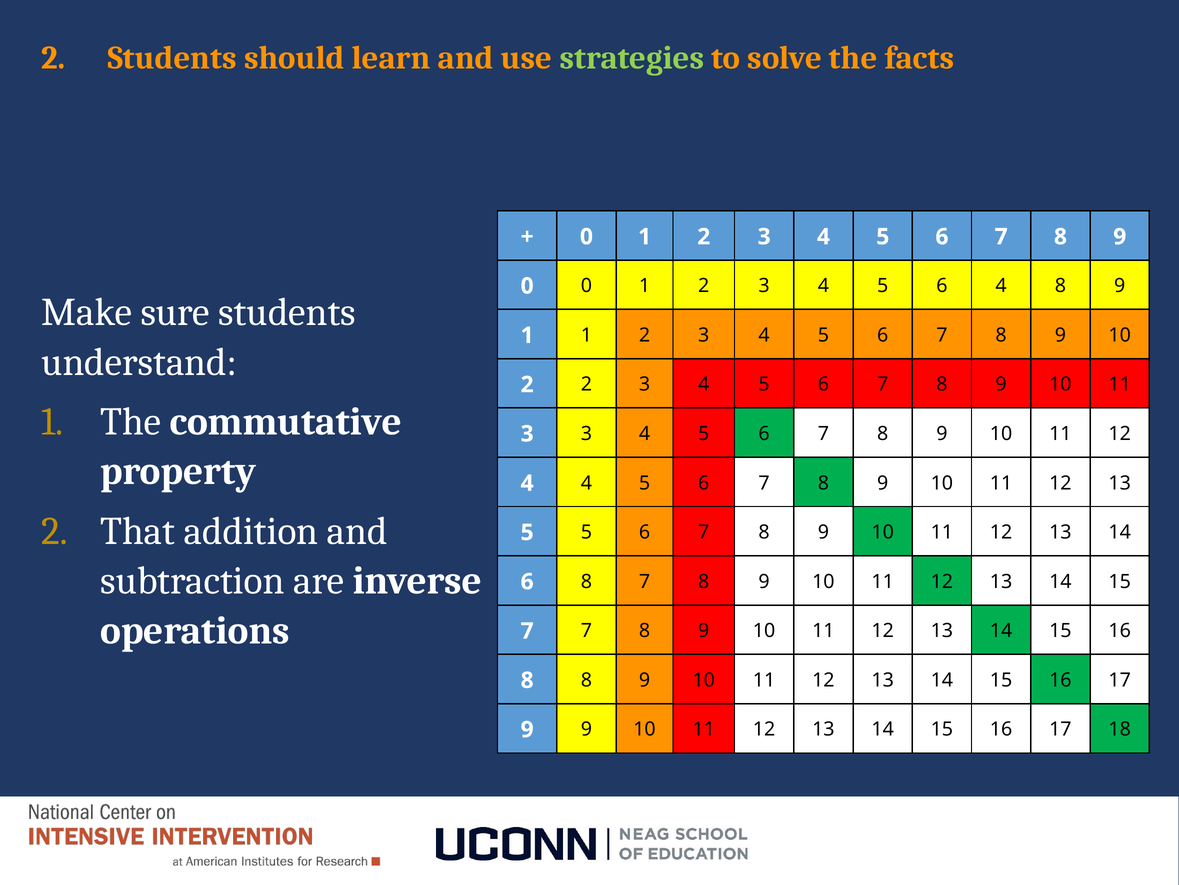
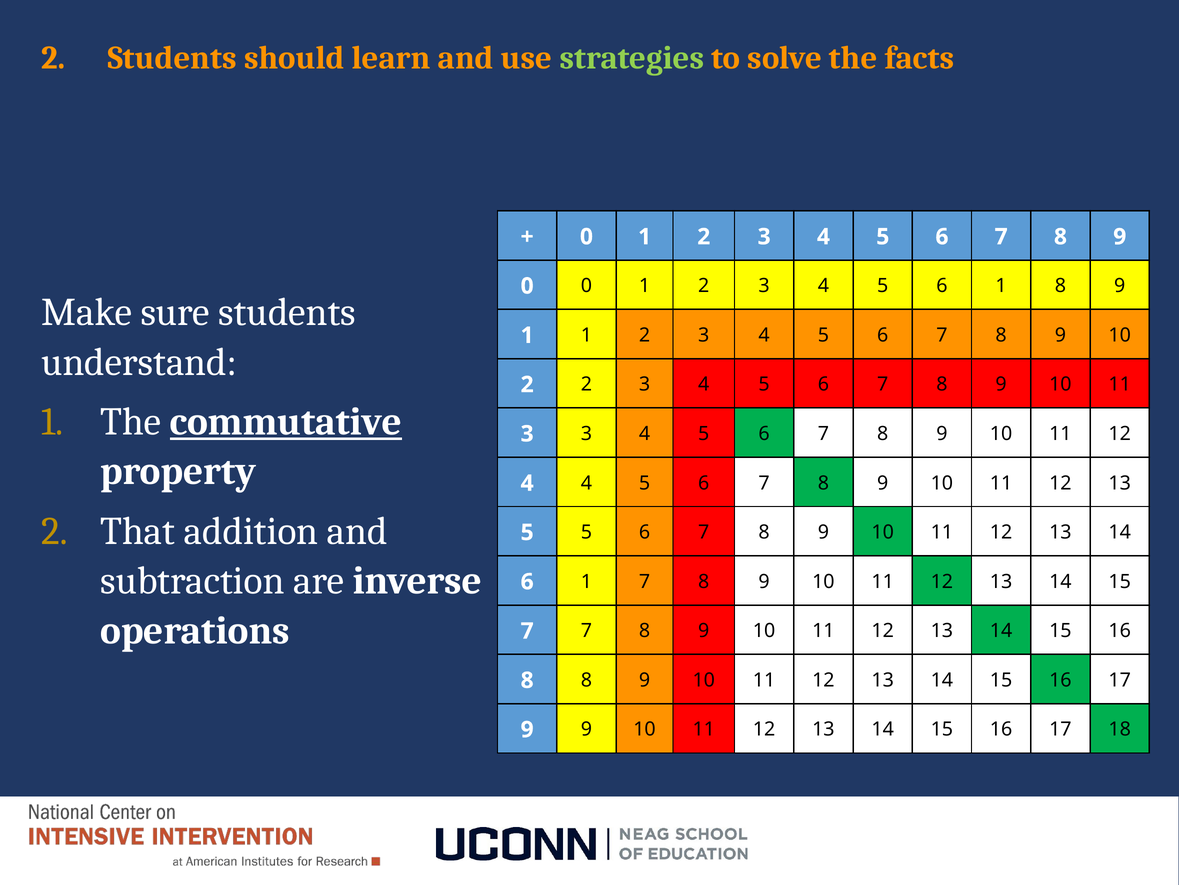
5 6 4: 4 -> 1 (1001, 286)
commutative underline: none -> present (286, 421)
8: 8 -> 1 (586, 581)
